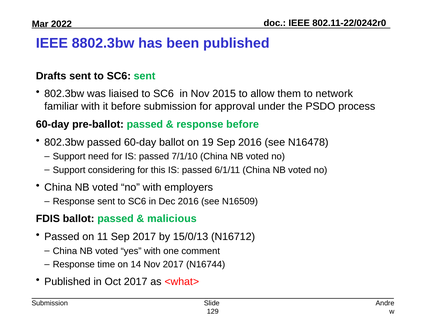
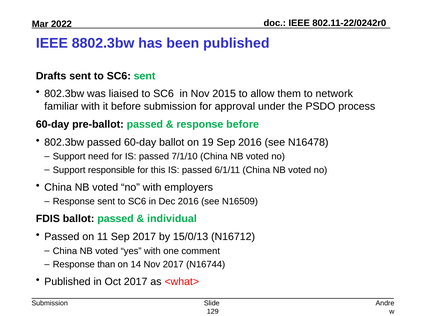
considering: considering -> responsible (111, 170)
malicious: malicious -> individual (172, 219)
time: time -> than (106, 265)
